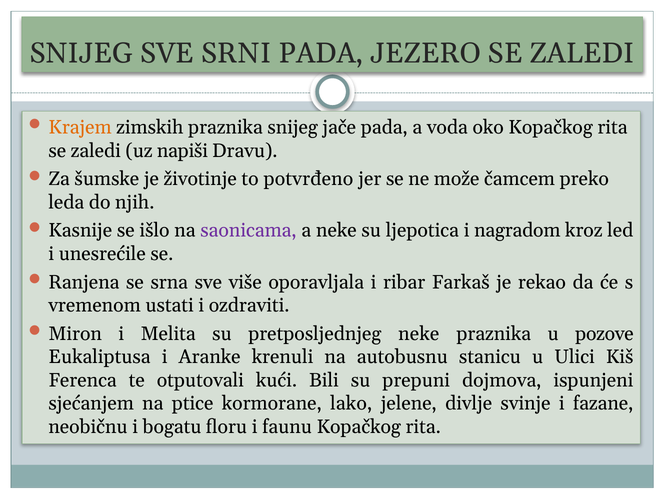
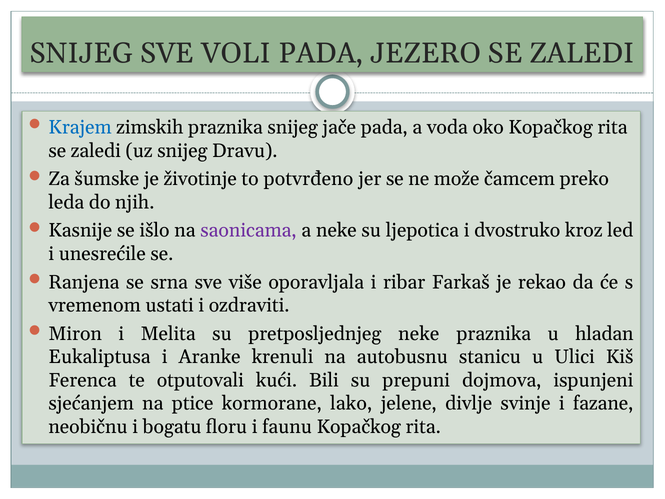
SRNI: SRNI -> VOLI (236, 53)
Krajem colour: orange -> blue (80, 127)
uz napiši: napiši -> snijeg (182, 151)
nagradom: nagradom -> dvostruko (517, 230)
pozove: pozove -> hladan (604, 334)
